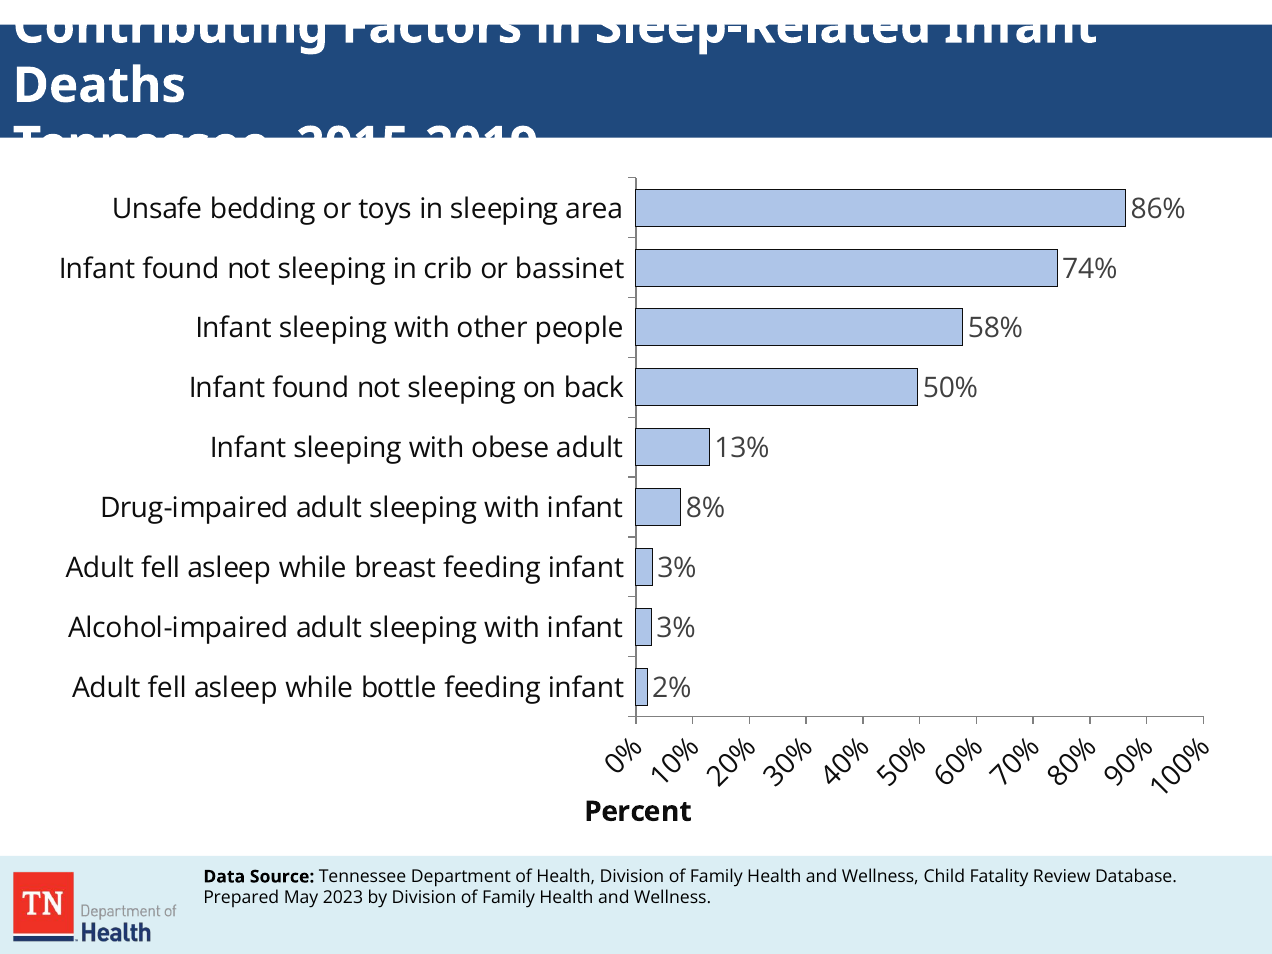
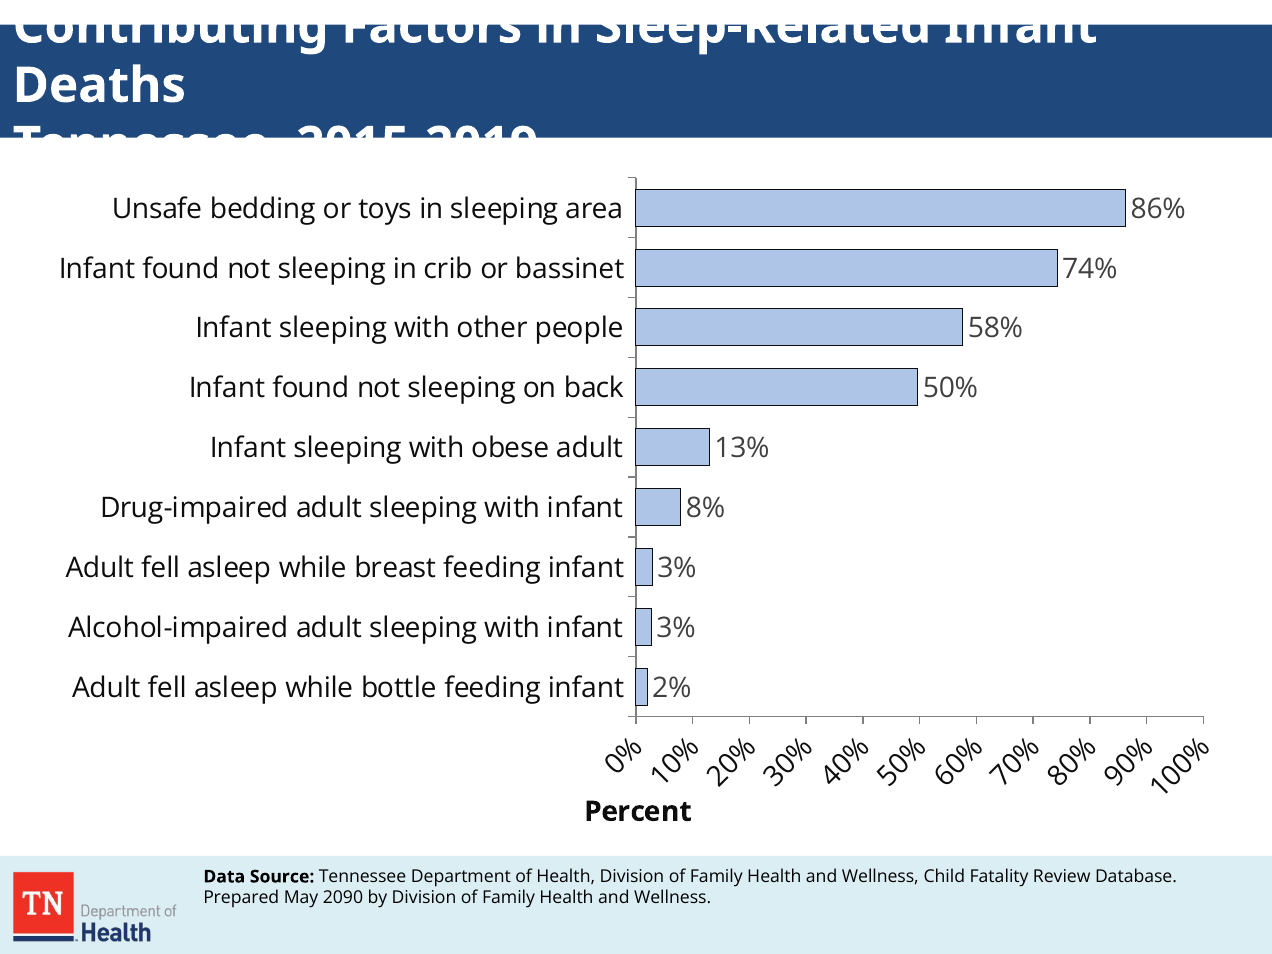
2023: 2023 -> 2090 (343, 898)
